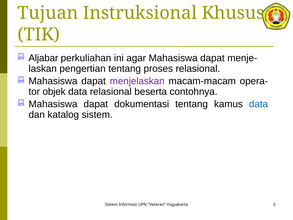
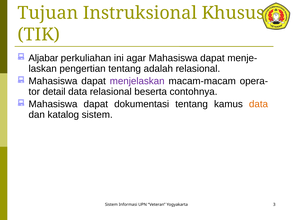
proses: proses -> adalah (158, 69)
objek: objek -> detail (54, 92)
data colour: blue -> orange (258, 104)
